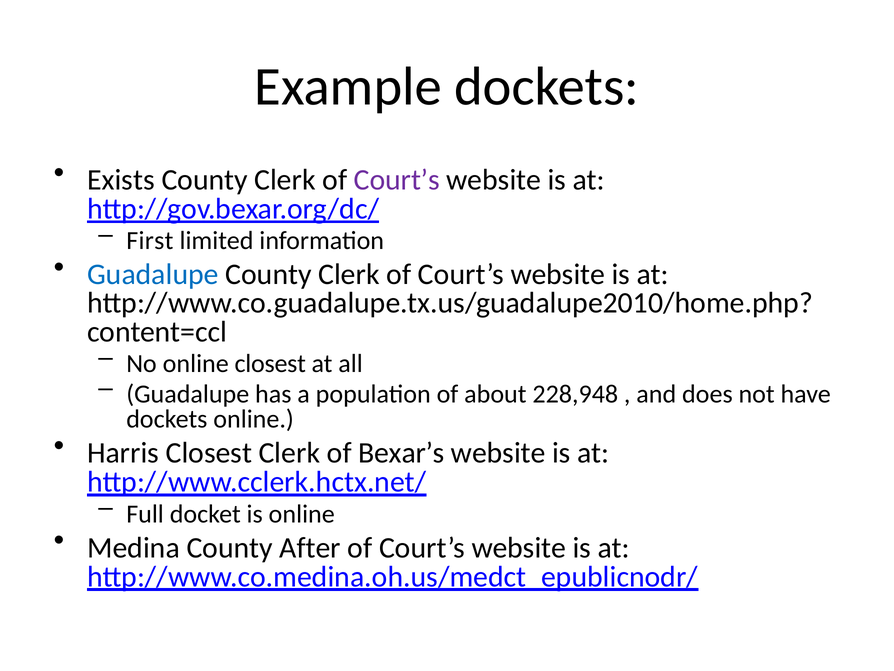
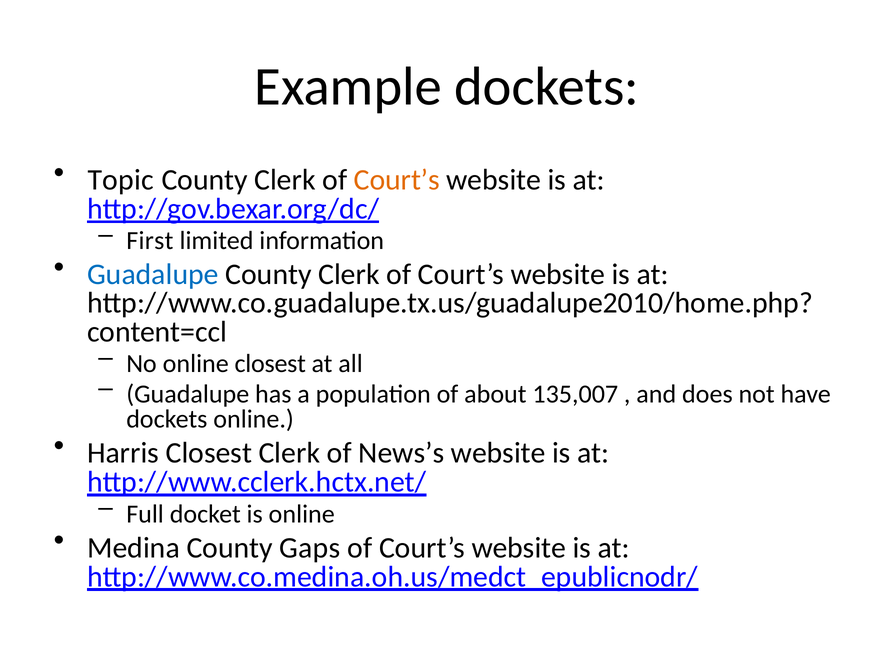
Exists: Exists -> Topic (121, 180)
Court’s colour: purple -> orange (397, 180)
228,948: 228,948 -> 135,007 (575, 394)
Bexar’s: Bexar’s -> News’s (401, 453)
After: After -> Gaps (310, 547)
